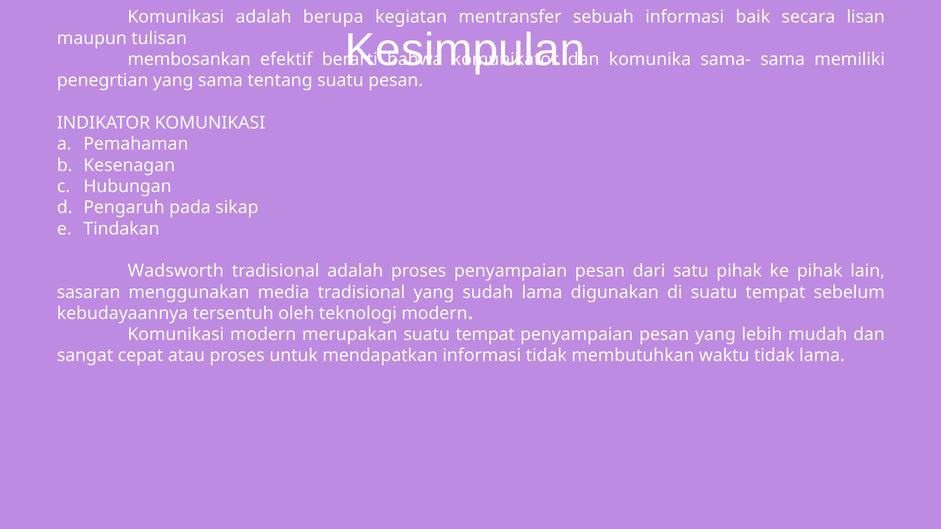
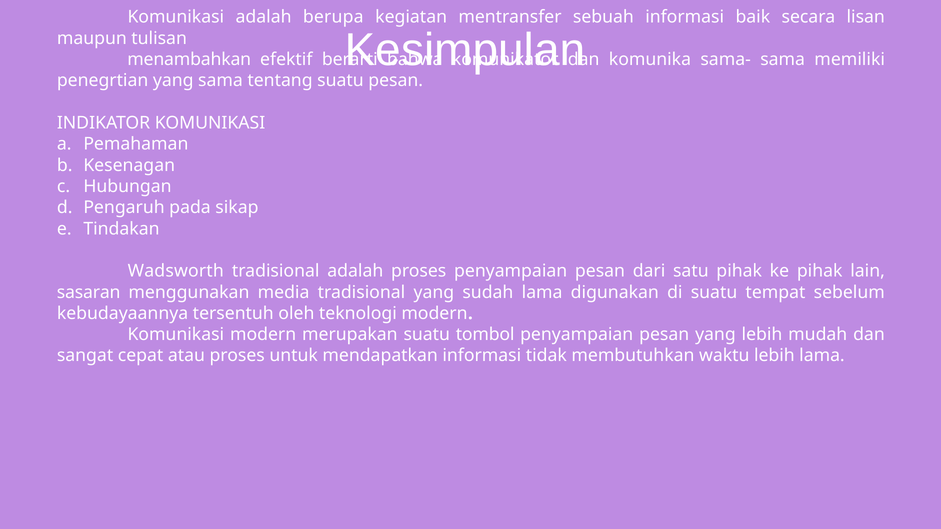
membosankan: membosankan -> menambahkan (189, 59)
merupakan suatu tempat: tempat -> tombol (485, 335)
waktu tidak: tidak -> lebih (774, 356)
